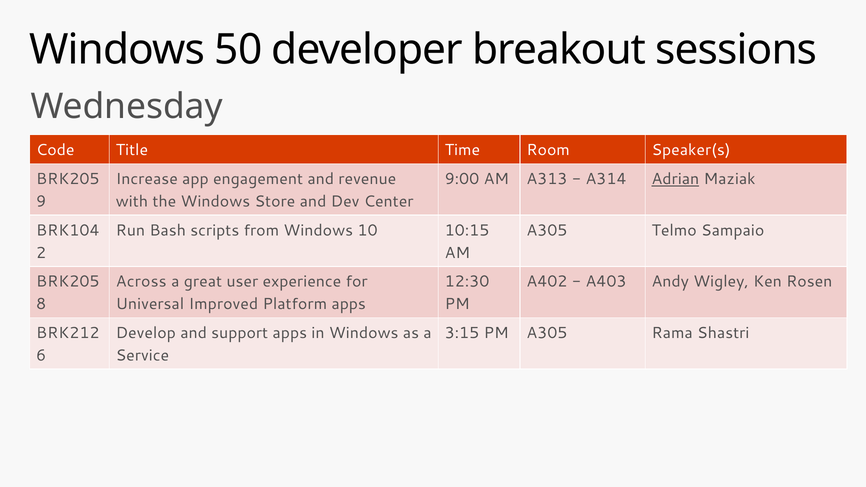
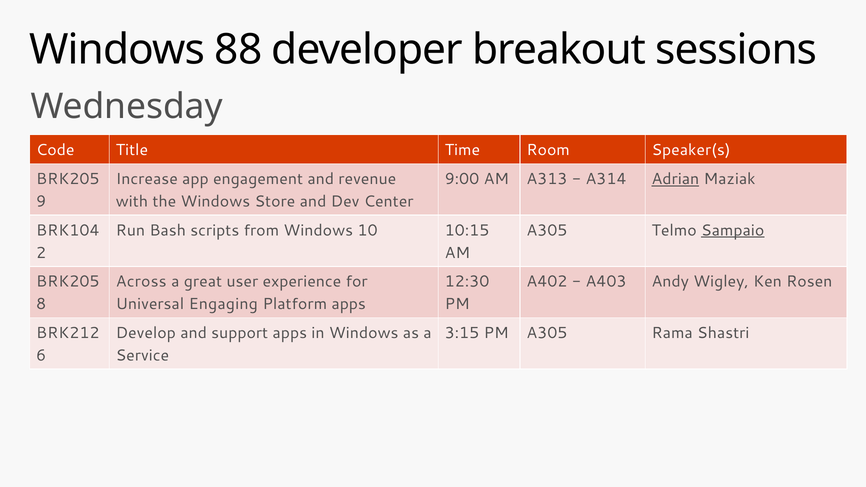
50: 50 -> 88 (238, 50)
Sampaio underline: none -> present (733, 230)
Improved: Improved -> Engaging (223, 304)
